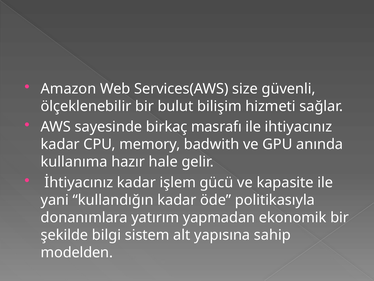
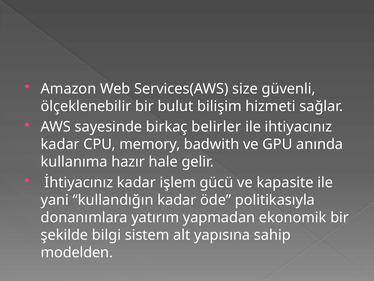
masrafı: masrafı -> belirler (216, 127)
